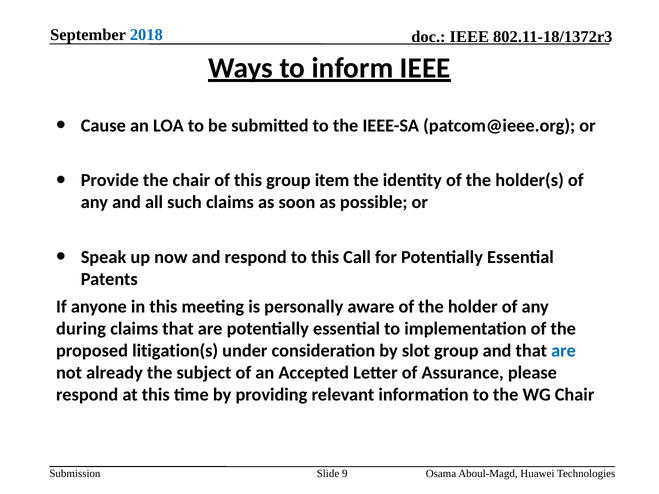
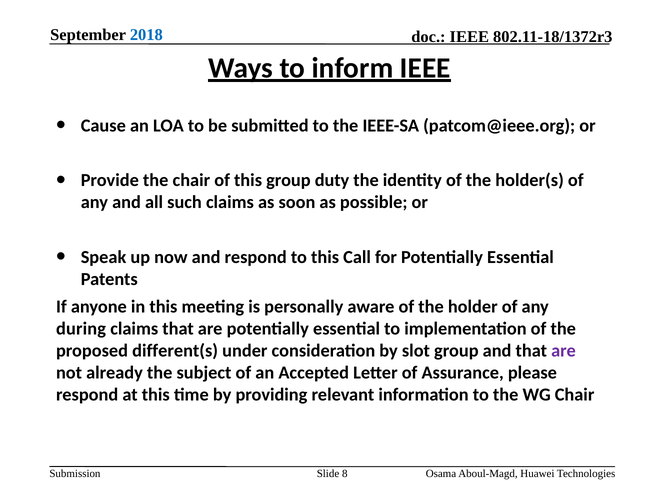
item: item -> duty (332, 180)
litigation(s: litigation(s -> different(s (175, 351)
are colour: blue -> purple (564, 351)
9: 9 -> 8 (345, 474)
